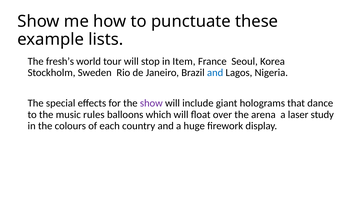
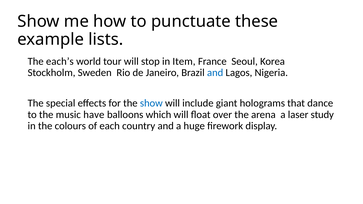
fresh’s: fresh’s -> each’s (60, 61)
show colour: purple -> blue (151, 103)
rules: rules -> have (94, 115)
